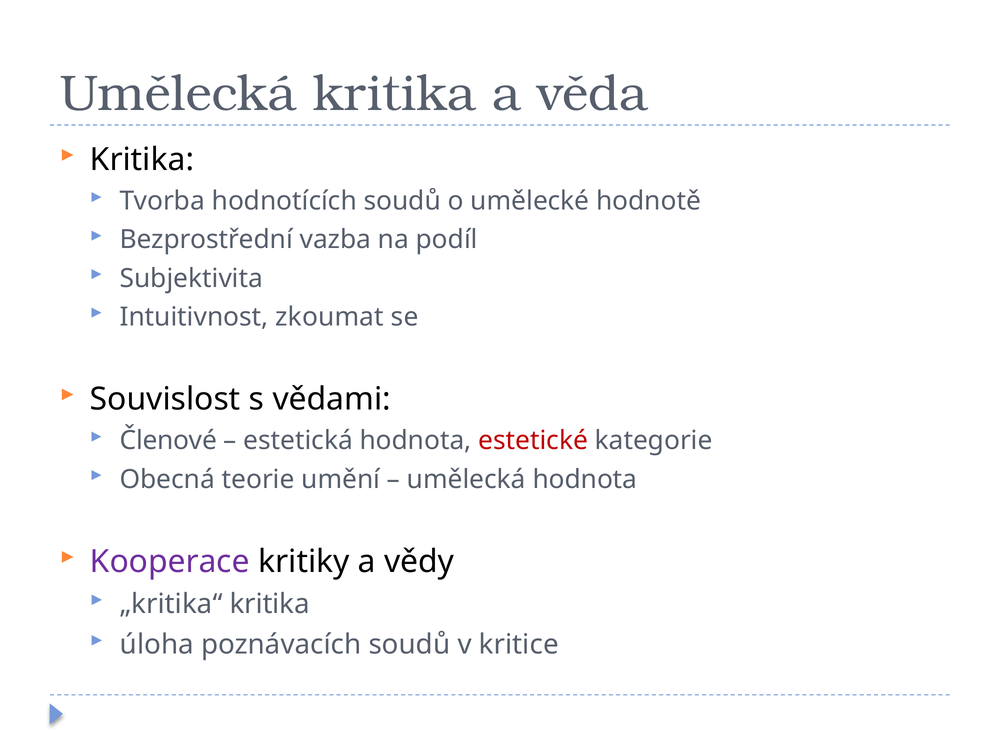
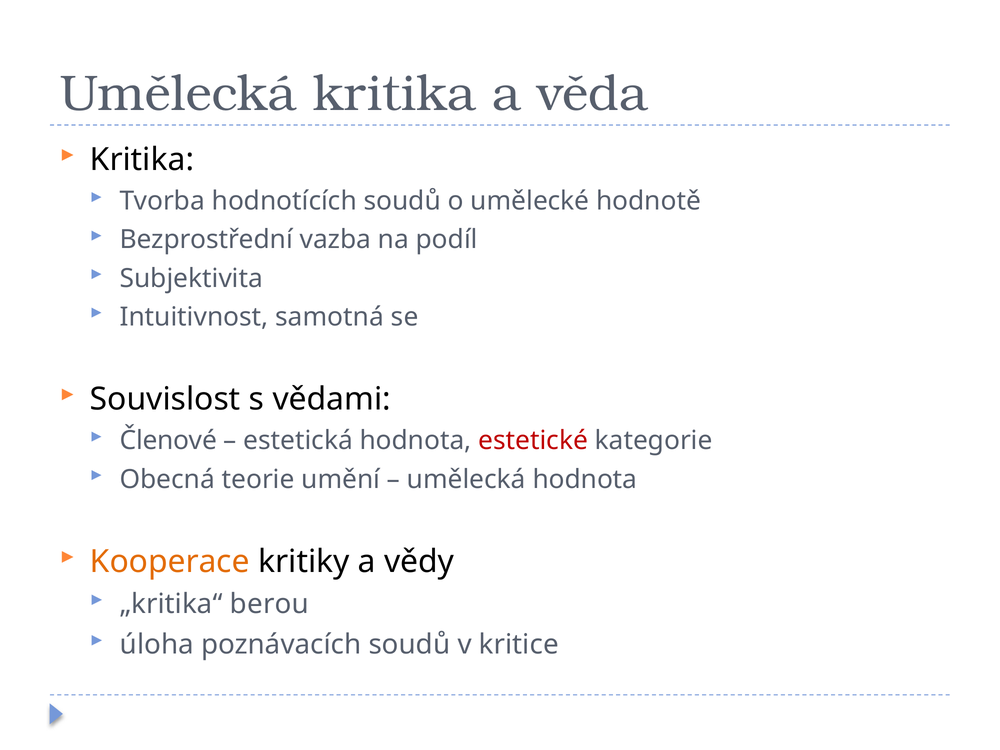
zkoumat: zkoumat -> samotná (330, 317)
Kooperace colour: purple -> orange (170, 562)
„kritika“ kritika: kritika -> berou (269, 604)
